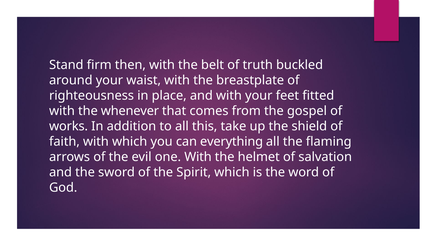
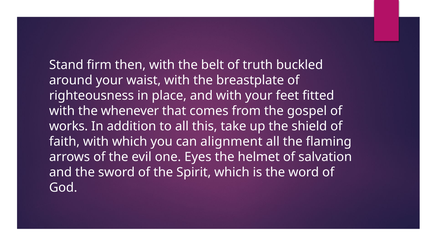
everything: everything -> alignment (231, 142)
one With: With -> Eyes (198, 157)
